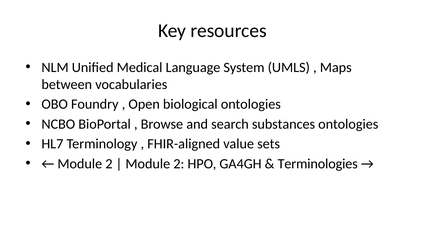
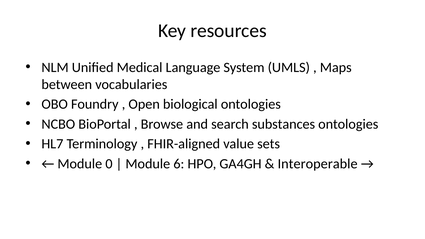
2: 2 -> 0 (109, 164)
2: 2 -> 6 (179, 164)
Terminologies: Terminologies -> Interoperable (318, 164)
